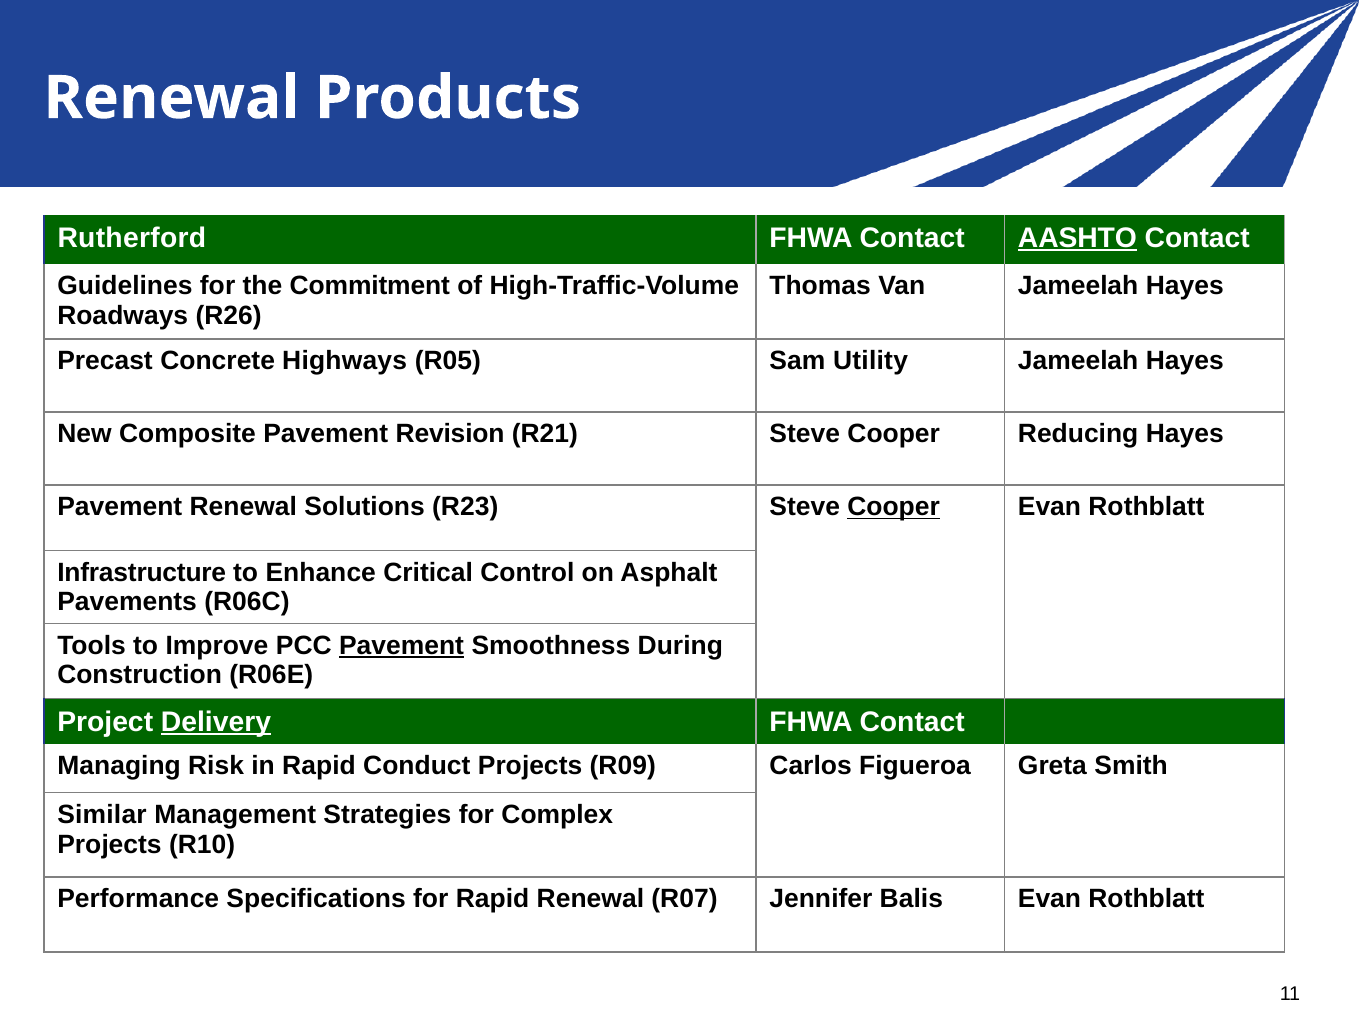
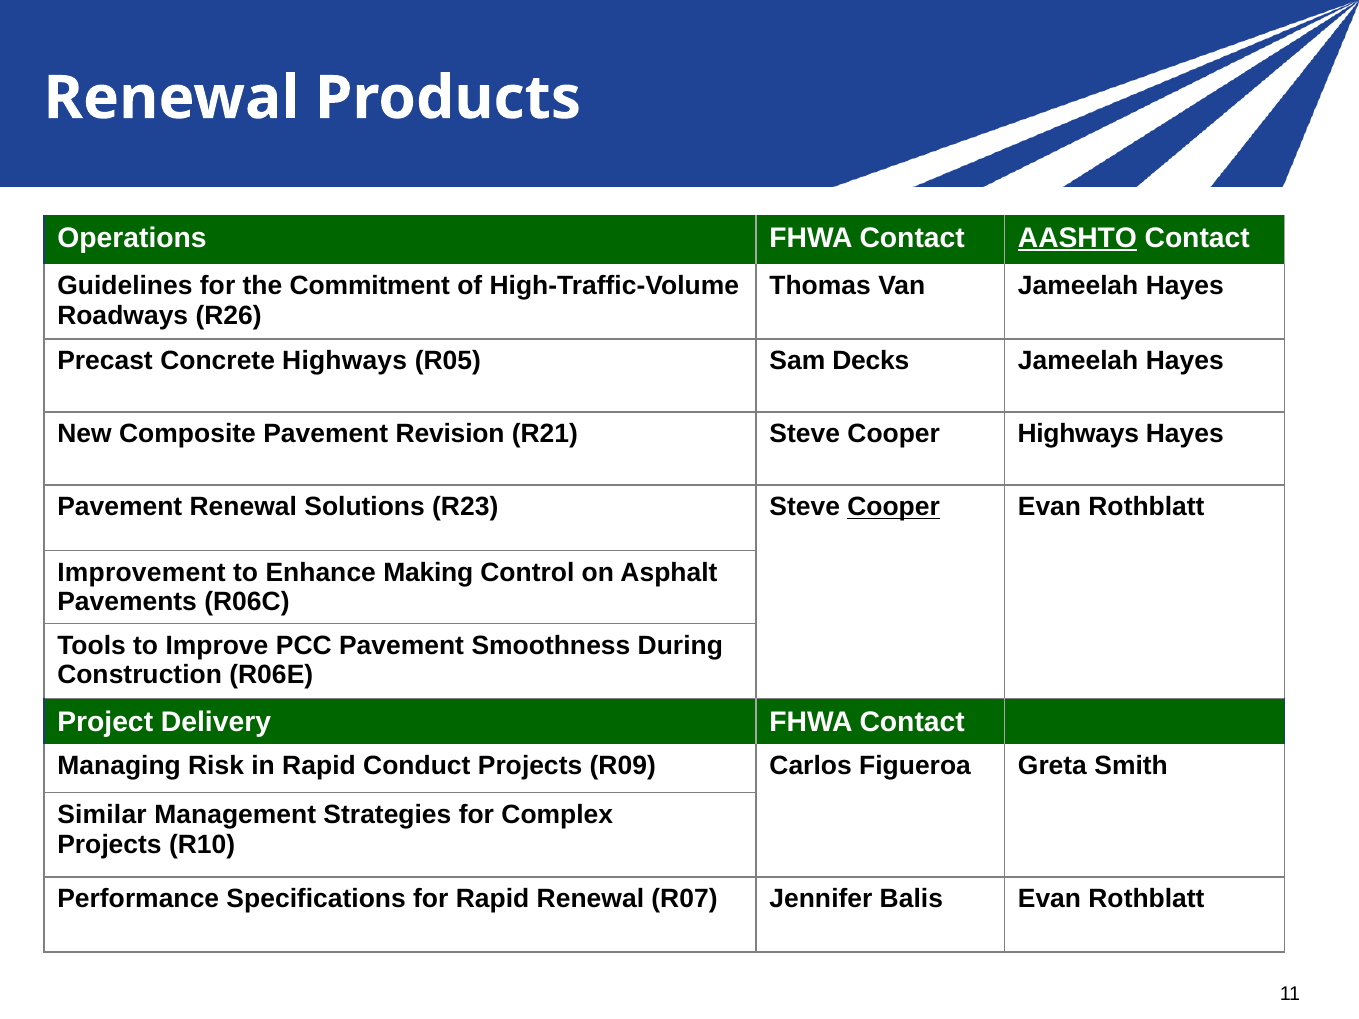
Rutherford: Rutherford -> Operations (132, 238)
Utility: Utility -> Decks (871, 361)
Cooper Reducing: Reducing -> Highways (1078, 434)
Infrastructure: Infrastructure -> Improvement (142, 573)
Critical: Critical -> Making (428, 573)
Pavement underline: present -> none (402, 646)
Delivery underline: present -> none (216, 722)
